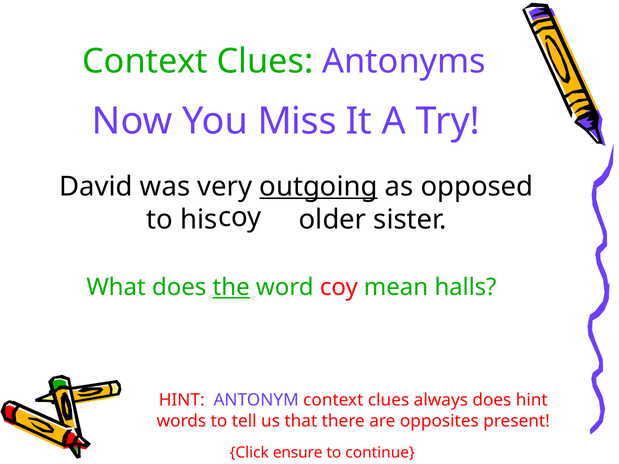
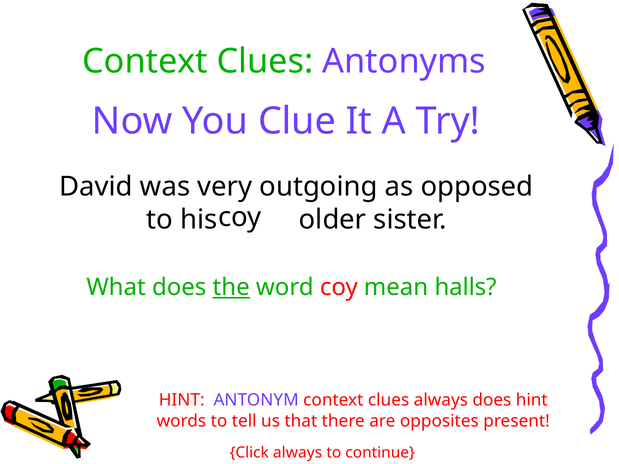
Miss: Miss -> Clue (297, 121)
outgoing underline: present -> none (319, 187)
Click ensure: ensure -> always (298, 453)
